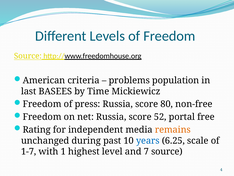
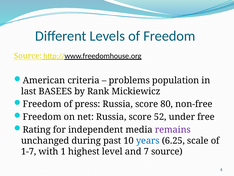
Time: Time -> Rank (98, 91)
portal: portal -> under (182, 117)
remains colour: orange -> purple (173, 129)
